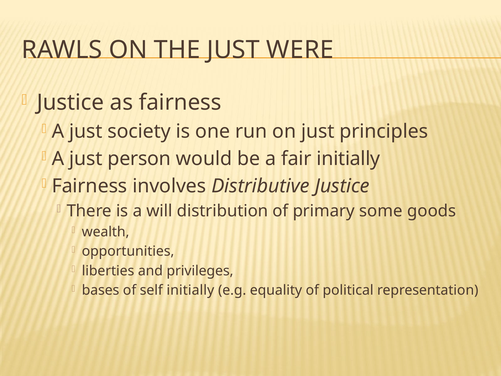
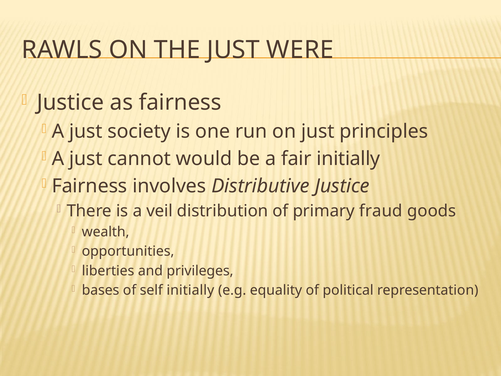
person: person -> cannot (139, 159)
will: will -> veil (160, 211)
some: some -> fraud (381, 211)
